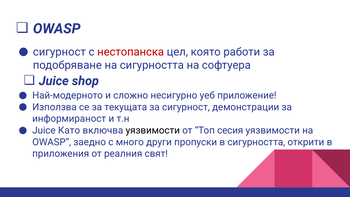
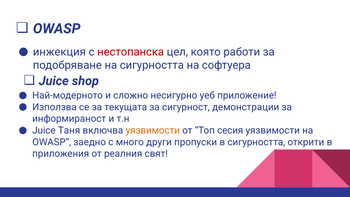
сигурност: сигурност -> инжекция (59, 52)
Като: Като -> Таня (69, 130)
уязвимости colour: black -> orange (153, 130)
